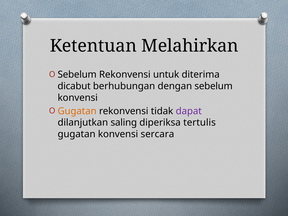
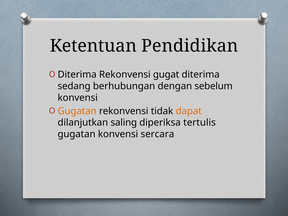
Melahirkan: Melahirkan -> Pendidikan (190, 46)
Sebelum: Sebelum -> Diterima (77, 75)
untuk: untuk -> gugat (166, 75)
dicabut: dicabut -> sedang (74, 86)
dapat colour: purple -> orange (189, 111)
